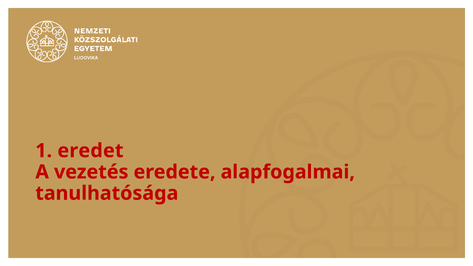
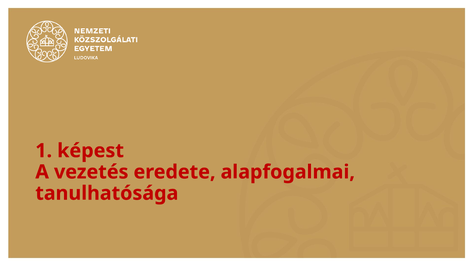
eredet: eredet -> képest (91, 151)
